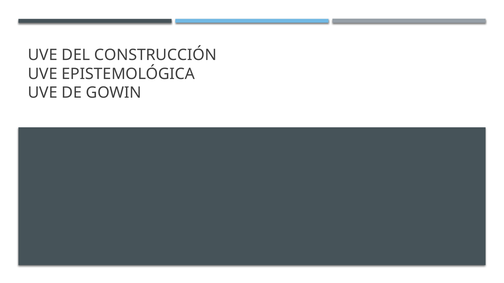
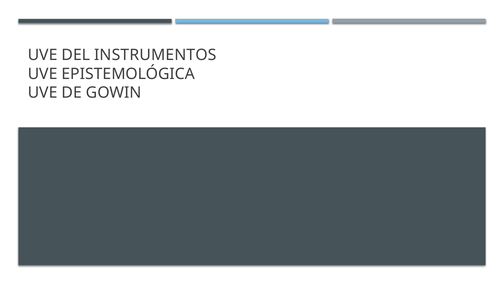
CONSTRUCCIÓN: CONSTRUCCIÓN -> INSTRUMENTOS (155, 55)
